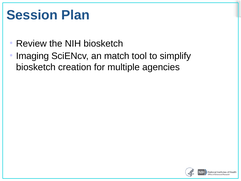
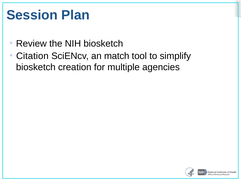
Imaging: Imaging -> Citation (32, 56)
